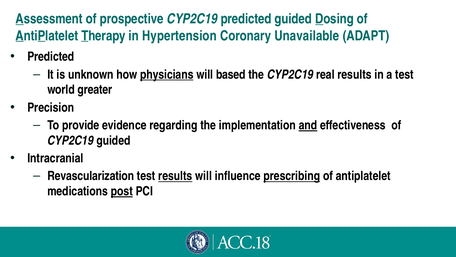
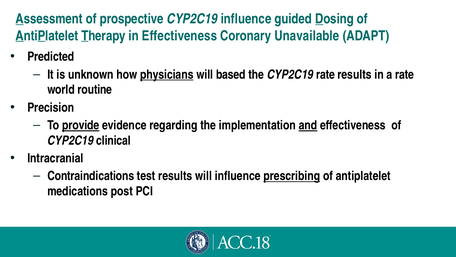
CYP2C19 predicted: predicted -> influence (246, 19)
in Hypertension: Hypertension -> Effectiveness (179, 36)
CYP2C19 real: real -> rate (325, 74)
a test: test -> rate (405, 74)
greater: greater -> routine (95, 90)
provide underline: none -> present (81, 125)
CYP2C19 guided: guided -> clinical (114, 140)
Revascularization: Revascularization -> Contraindications (91, 176)
results underline: present -> none (175, 176)
post underline: present -> none (122, 191)
